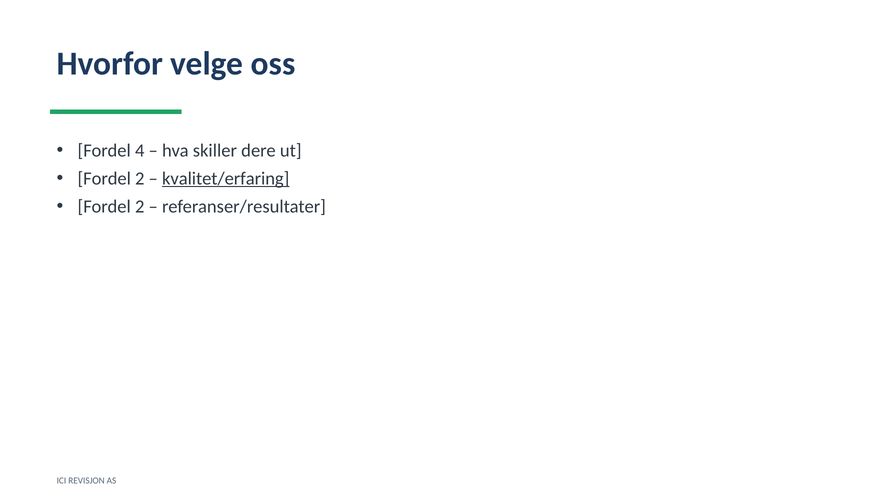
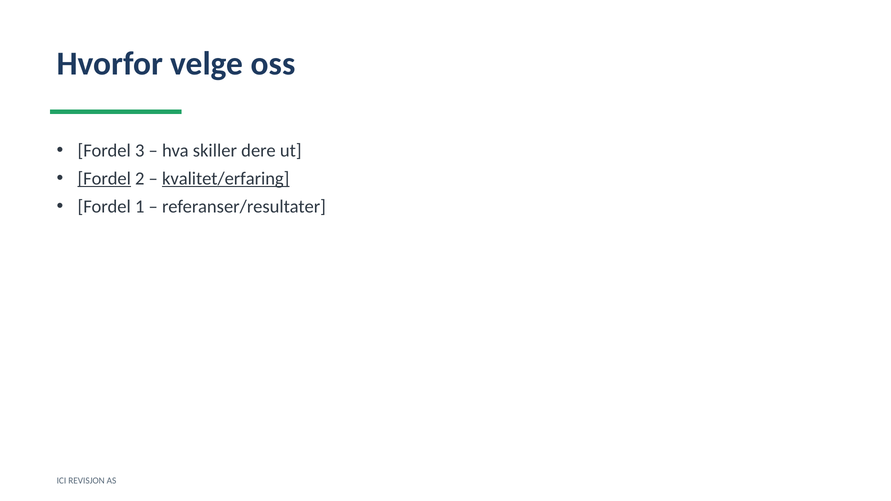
4: 4 -> 3 (140, 151)
Fordel underline: none -> present (104, 179)
2: 2 -> 1 (140, 207)
